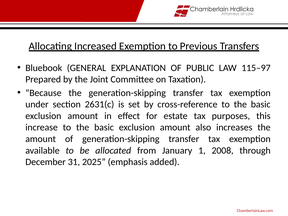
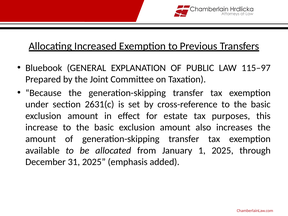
1 2008: 2008 -> 2025 (223, 150)
